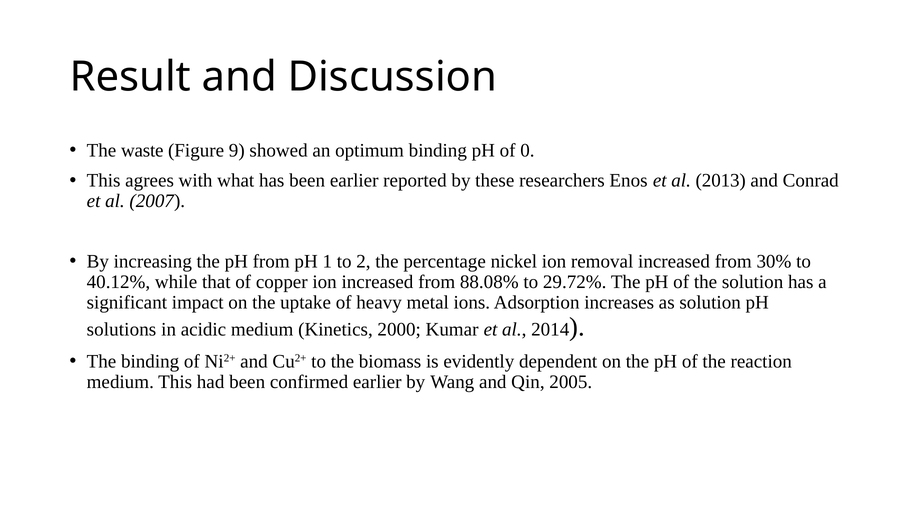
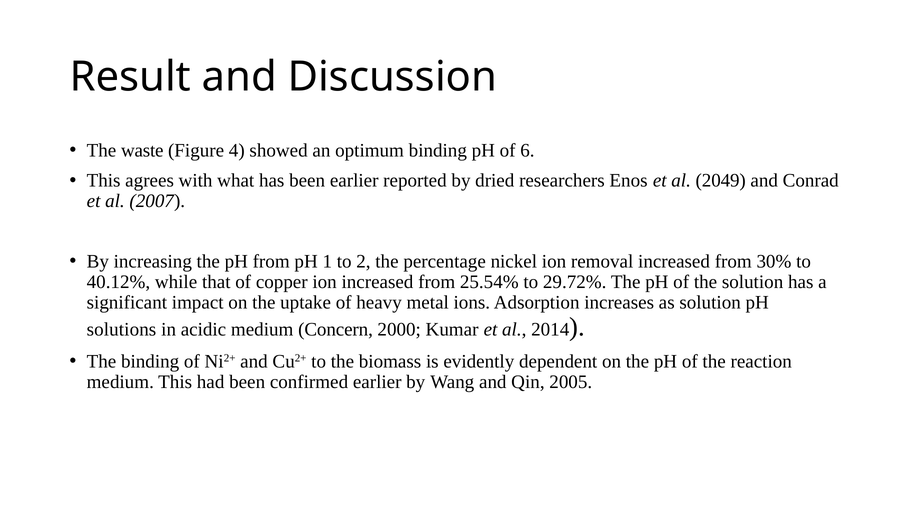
9: 9 -> 4 (237, 150)
0: 0 -> 6 (527, 150)
these: these -> dried (495, 180)
2013: 2013 -> 2049 (721, 180)
88.08%: 88.08% -> 25.54% (489, 282)
Kinetics: Kinetics -> Concern (336, 329)
